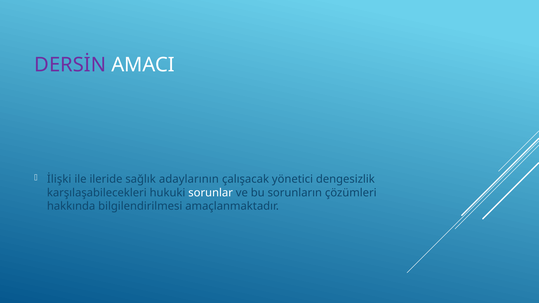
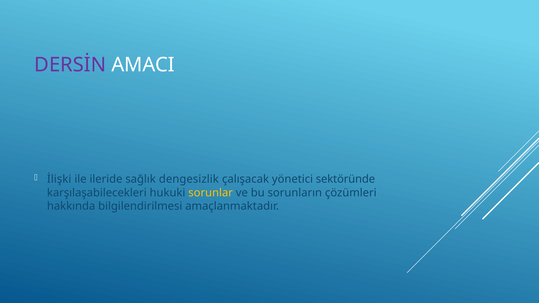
adaylarının: adaylarının -> dengesizlik (189, 179)
dengesizlik: dengesizlik -> sektöründe (345, 179)
sorunlar colour: white -> yellow (211, 193)
